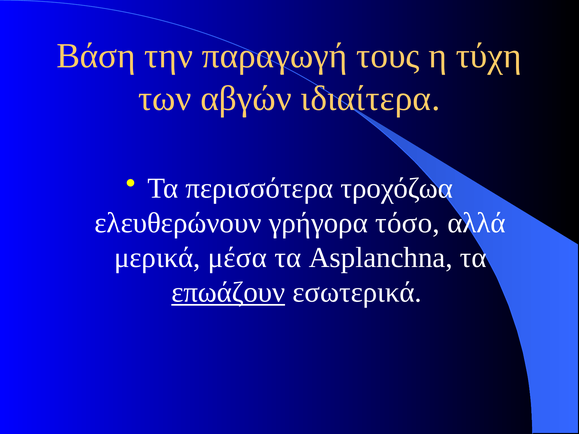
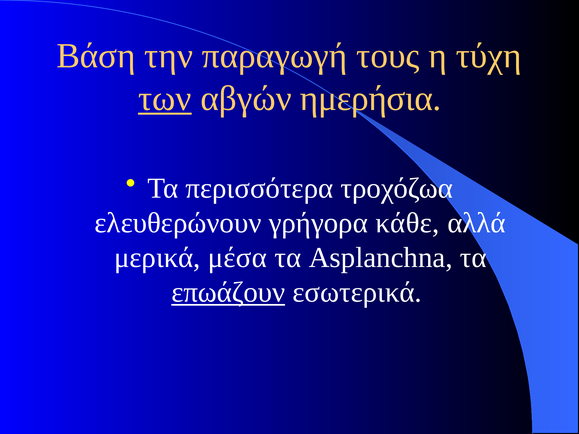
των underline: none -> present (165, 98)
ιδιαίτερα: ιδιαίτερα -> ημερήσια (371, 98)
τόσο: τόσο -> κάθε (407, 223)
